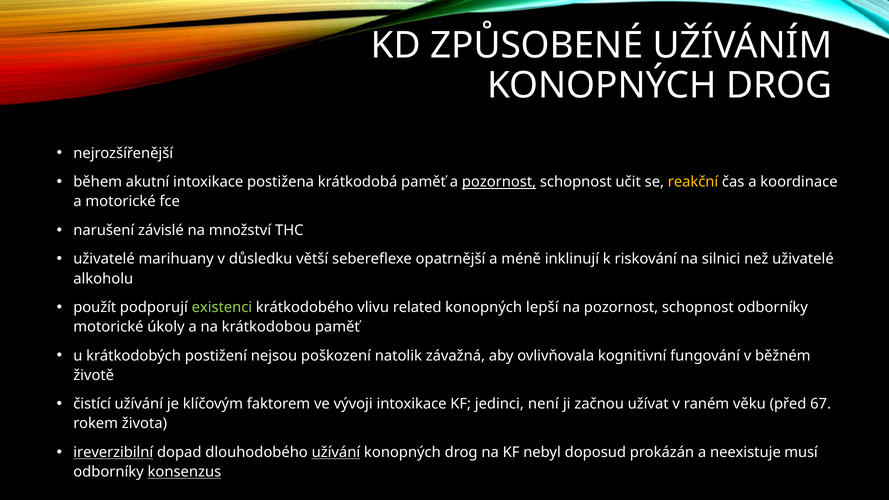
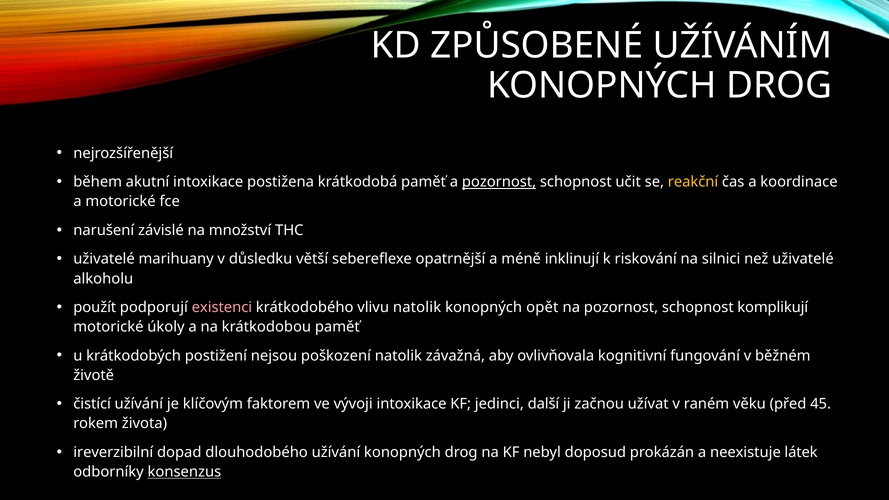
existenci colour: light green -> pink (222, 307)
vlivu related: related -> natolik (417, 307)
lepší: lepší -> opět (542, 307)
schopnost odborníky: odborníky -> komplikují (773, 307)
není: není -> další (543, 404)
67: 67 -> 45 (821, 404)
ireverzibilní underline: present -> none (113, 452)
užívání underline: present -> none (336, 452)
musí: musí -> látek (801, 452)
